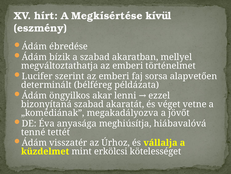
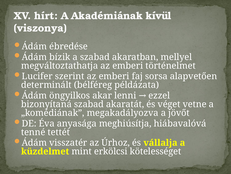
Megkísértése: Megkísértése -> Akadémiának (107, 16)
eszmény: eszmény -> viszonya (40, 28)
